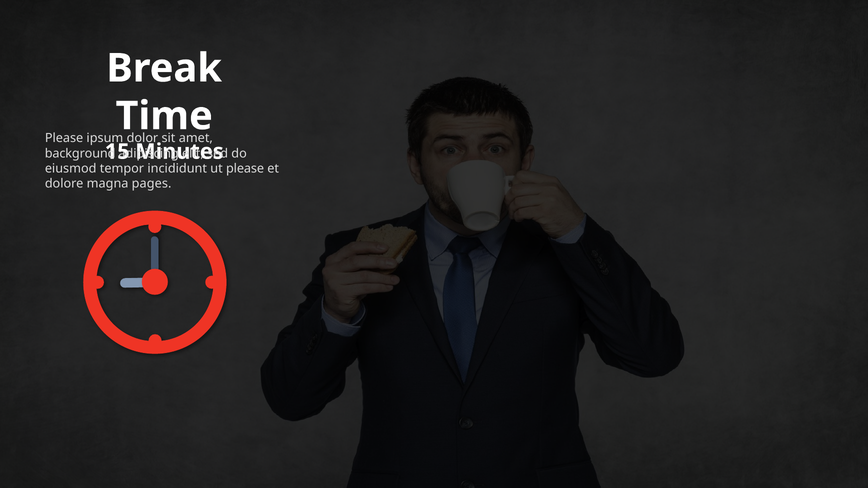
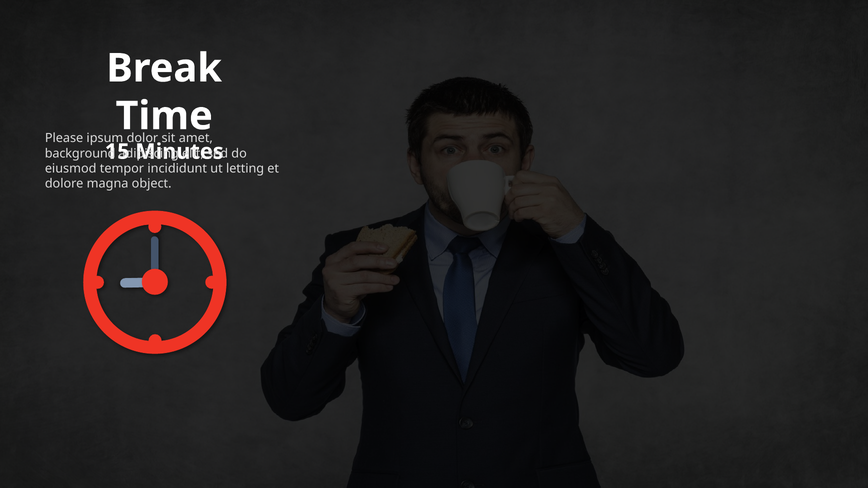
please: please -> letting (245, 169)
pages: pages -> object (152, 184)
